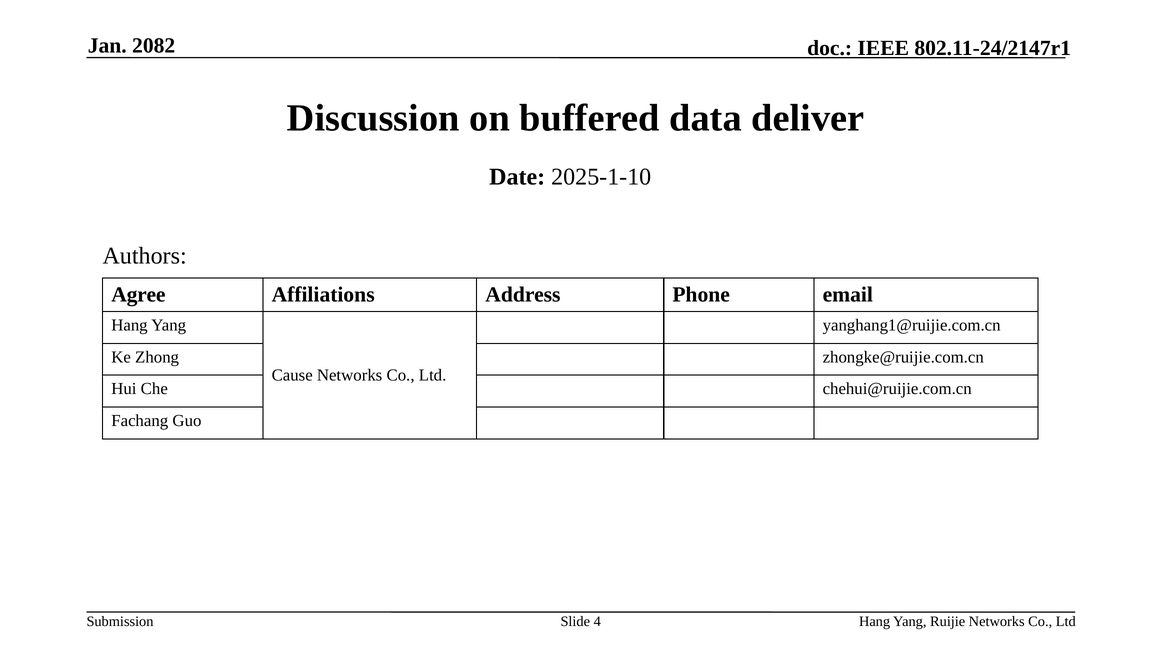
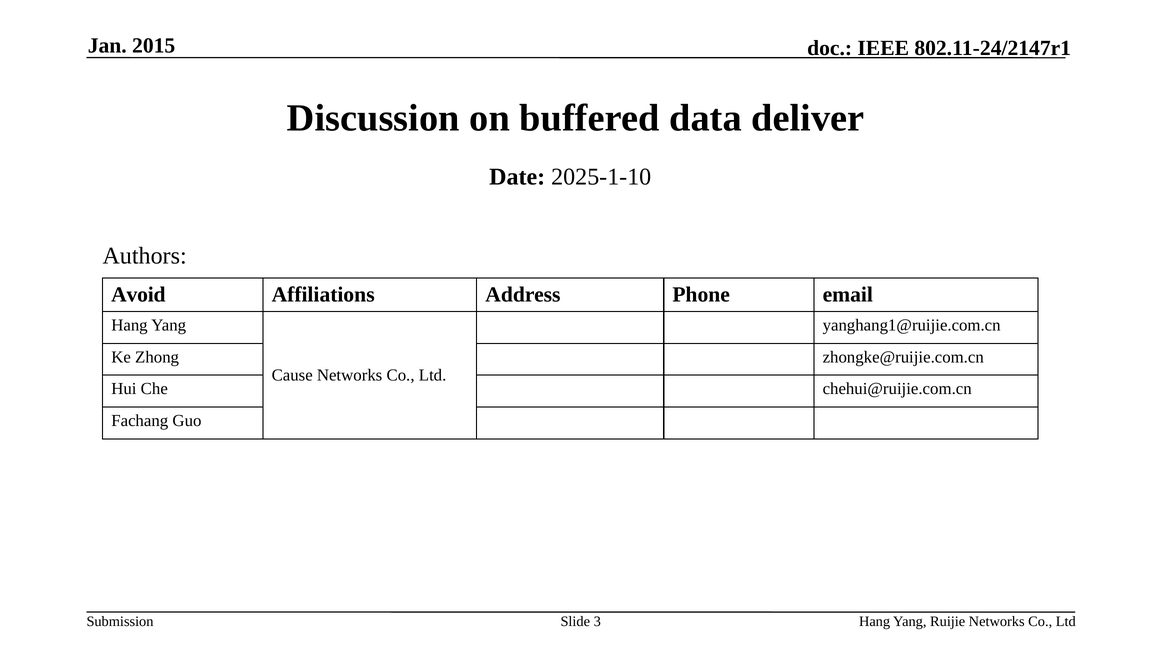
2082: 2082 -> 2015 (154, 46)
Agree: Agree -> Avoid (138, 294)
4: 4 -> 3 (597, 621)
